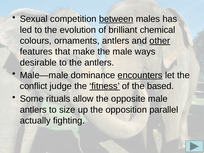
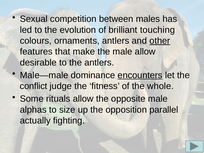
between underline: present -> none (116, 19)
chemical: chemical -> touching (157, 30)
male ways: ways -> allow (145, 52)
fitness underline: present -> none (105, 86)
based: based -> whole (160, 86)
antlers: antlers -> alphas (33, 110)
